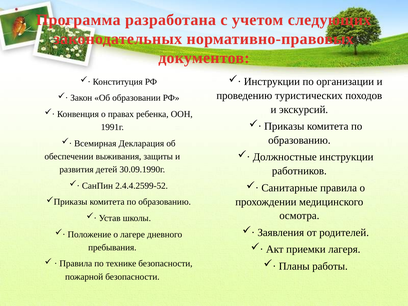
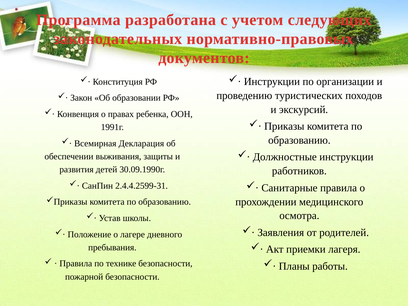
2.4.4.2599-52: 2.4.4.2599-52 -> 2.4.4.2599-31 (142, 186)
